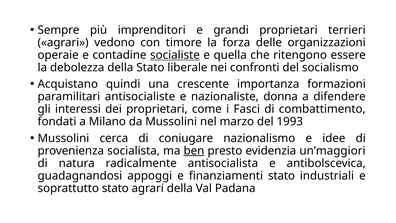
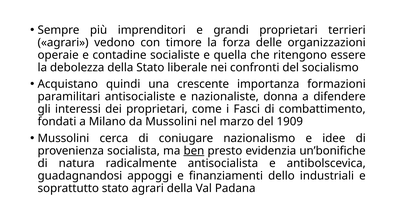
socialiste underline: present -> none (175, 55)
1993: 1993 -> 1909 (290, 121)
un’maggiori: un’maggiori -> un’bonifiche (333, 151)
finanziamenti stato: stato -> dello (281, 175)
